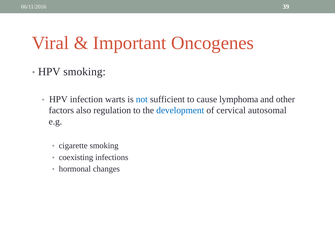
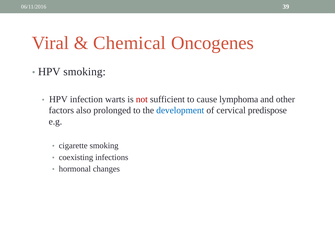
Important: Important -> Chemical (130, 43)
not colour: blue -> red (142, 99)
regulation: regulation -> prolonged (112, 110)
autosomal: autosomal -> predispose (267, 110)
